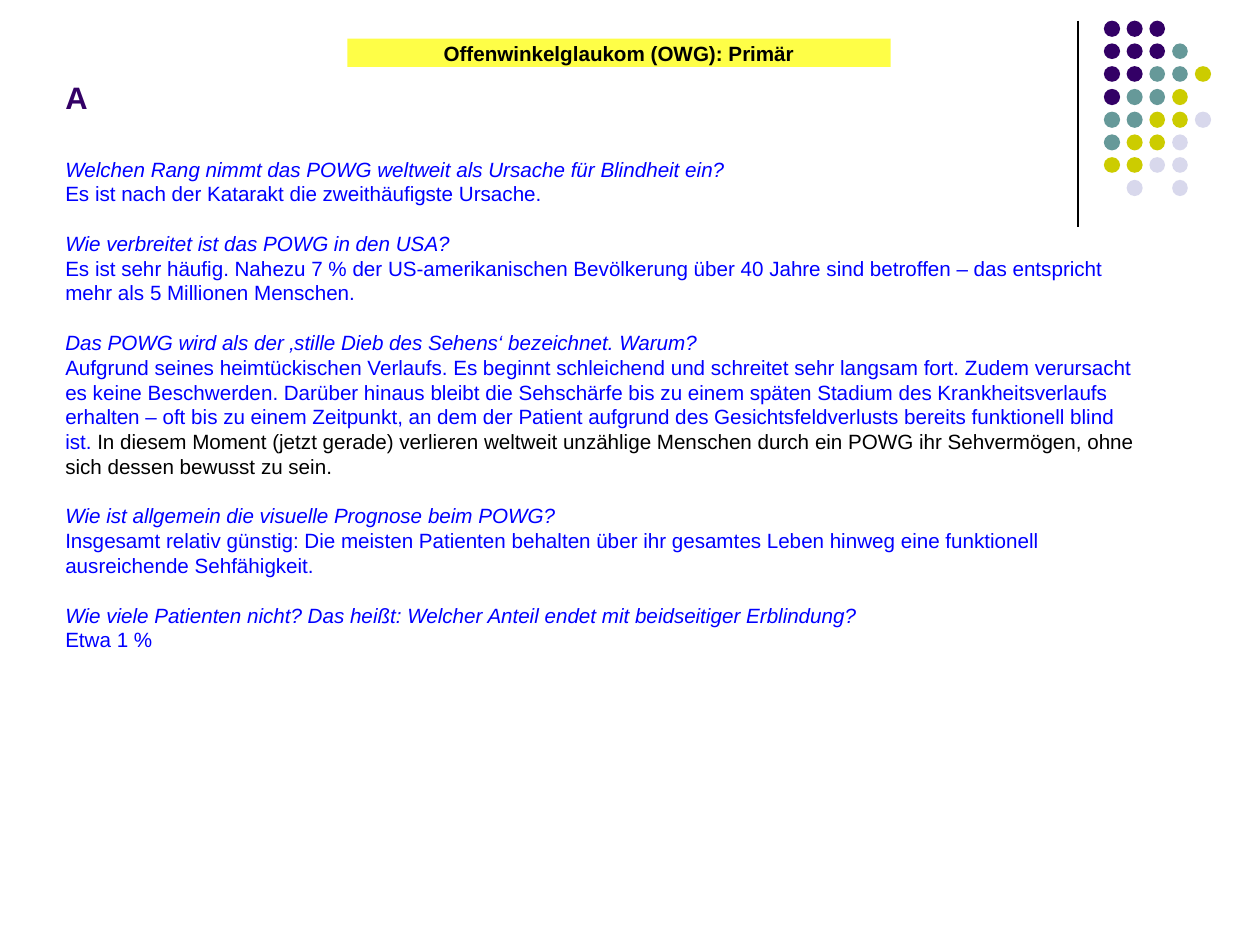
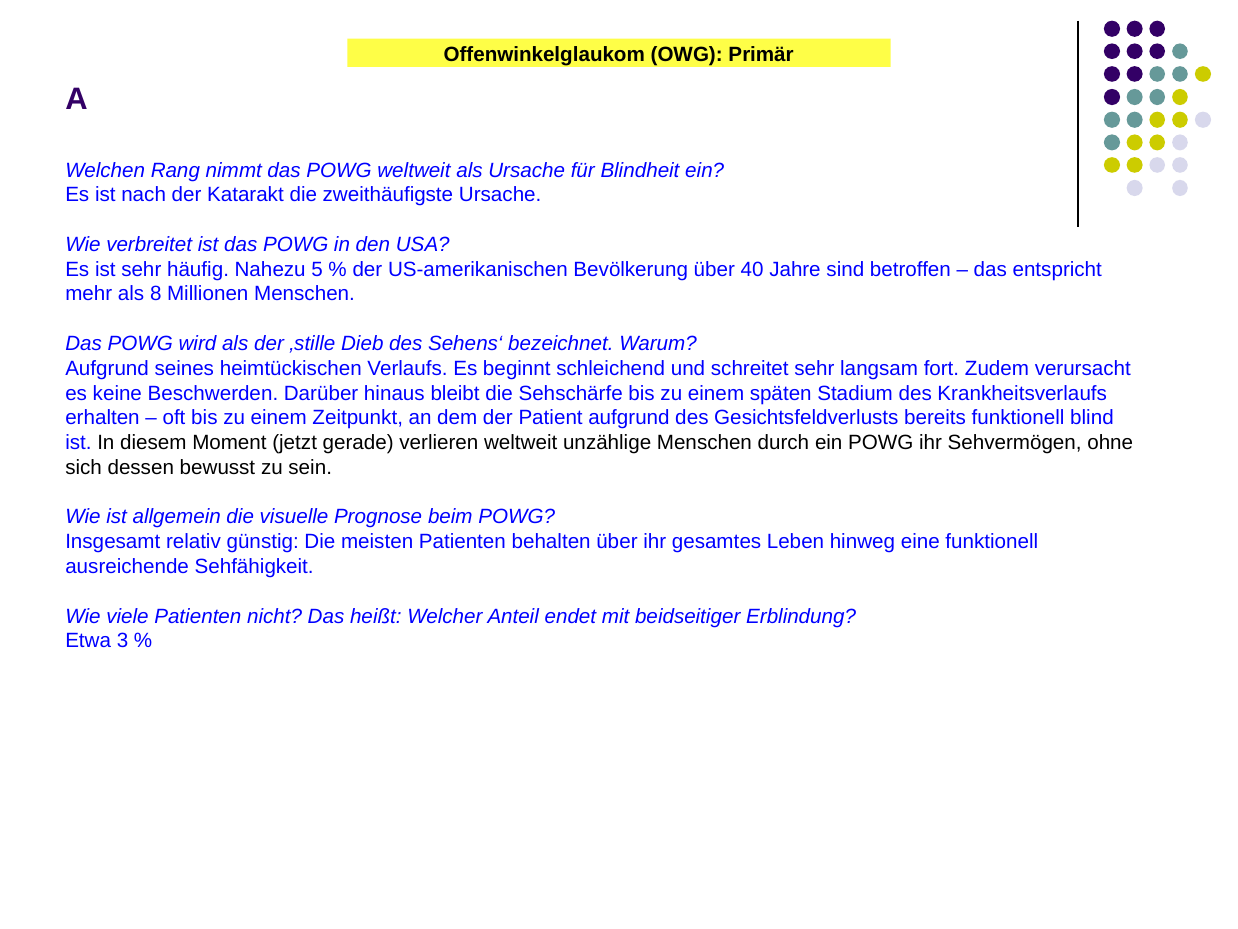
7: 7 -> 5 (317, 269)
5: 5 -> 8 (156, 294)
1: 1 -> 3 (123, 641)
